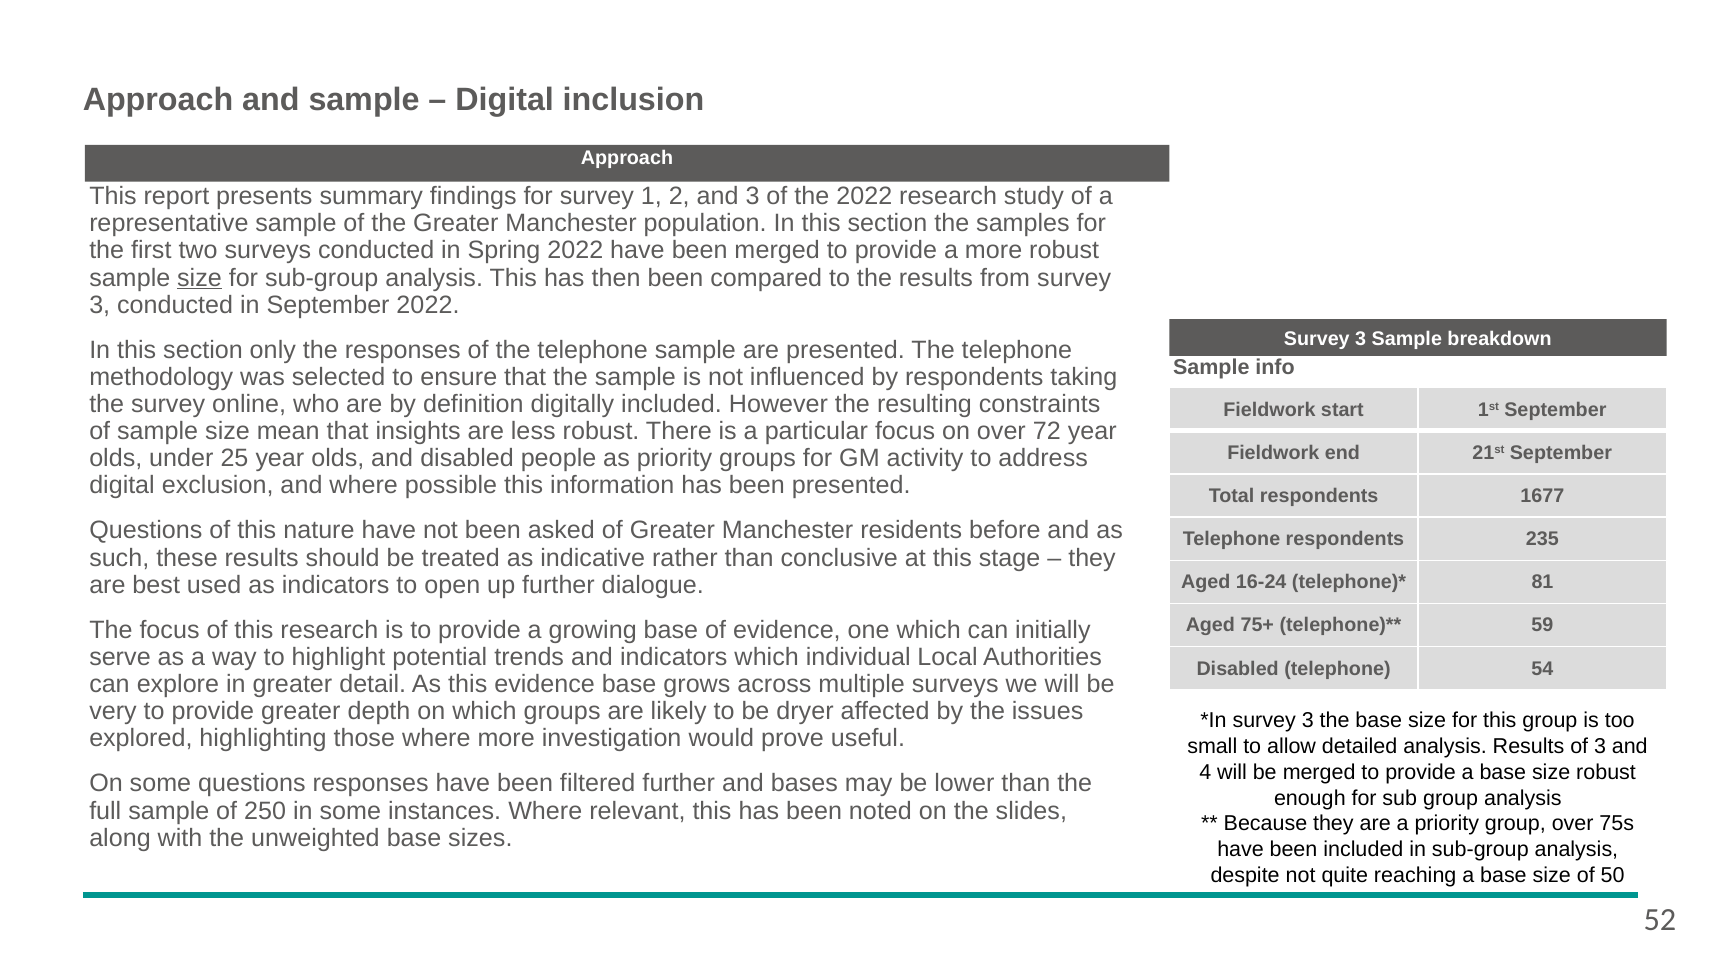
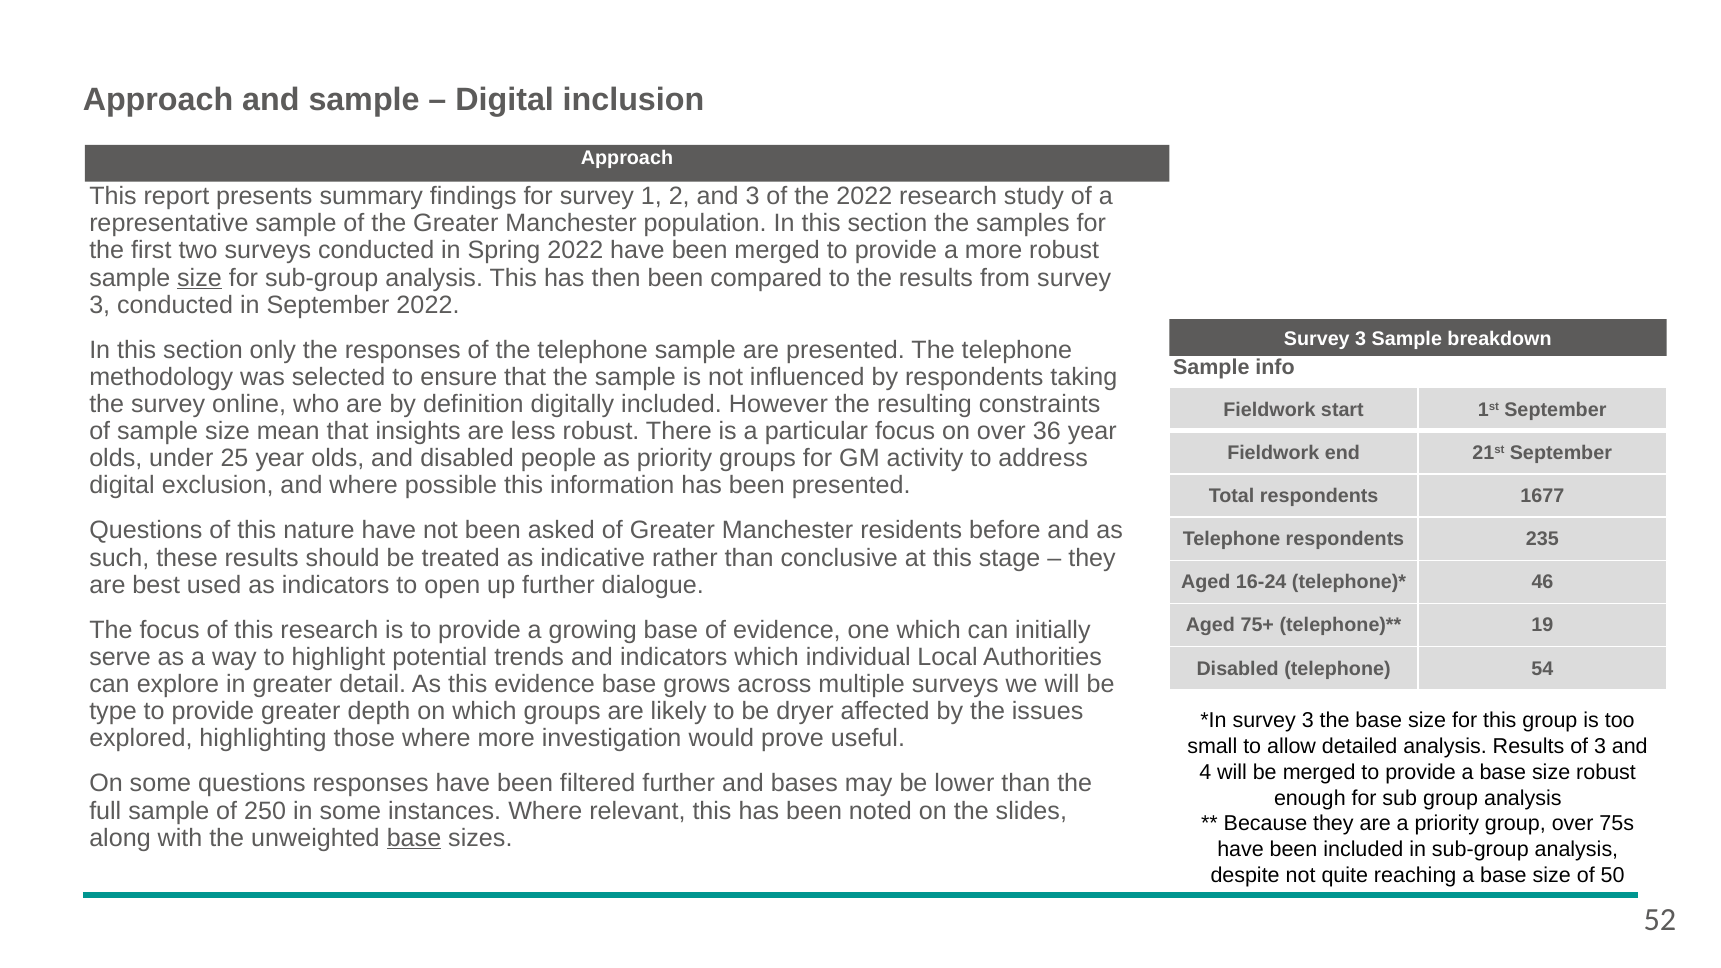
72: 72 -> 36 (1047, 431)
81: 81 -> 46 (1542, 582)
59: 59 -> 19 (1542, 625)
very: very -> type (113, 711)
base underline: none -> present (414, 838)
